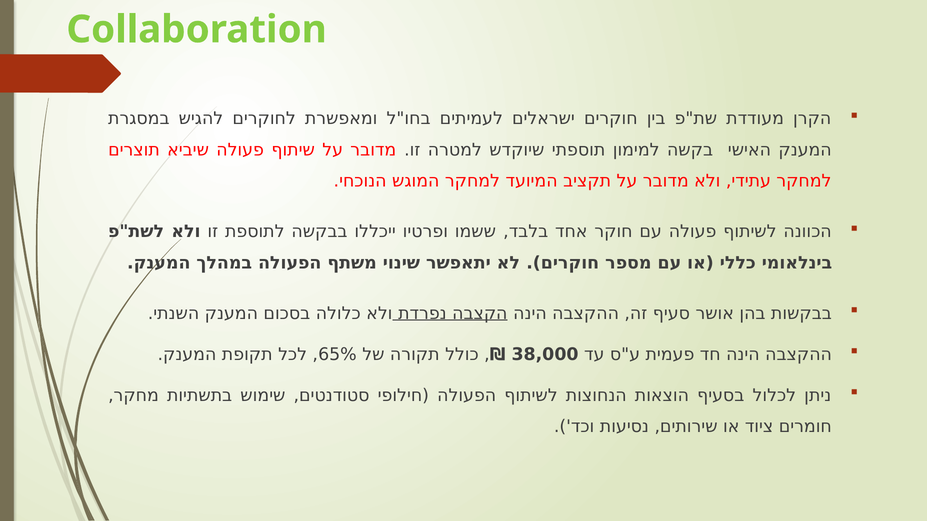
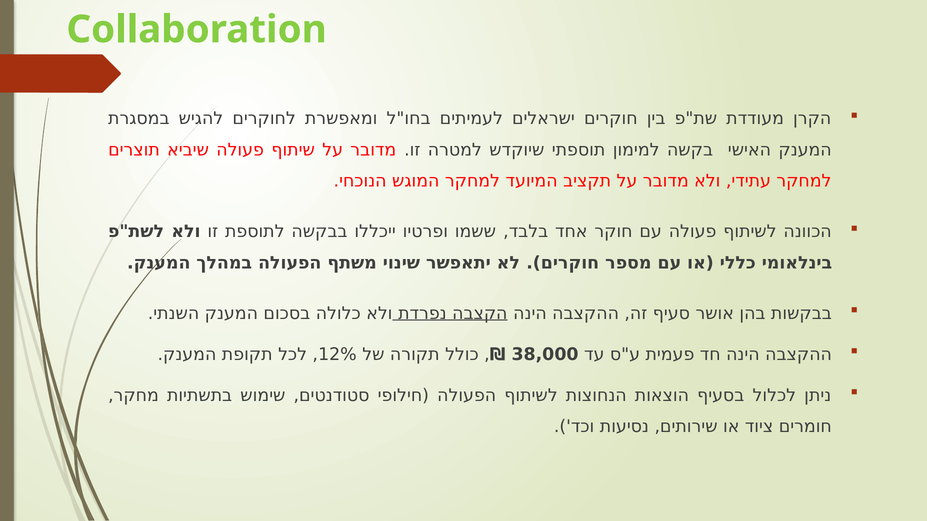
65%: 65% -> 12% (337, 355)
